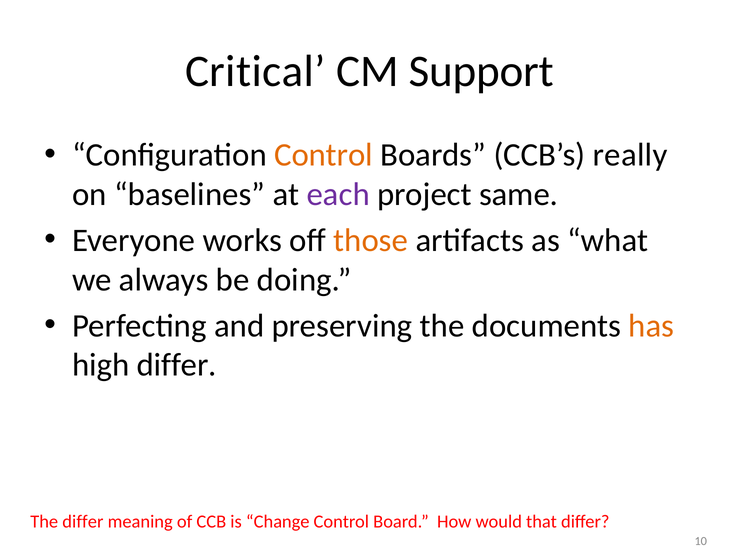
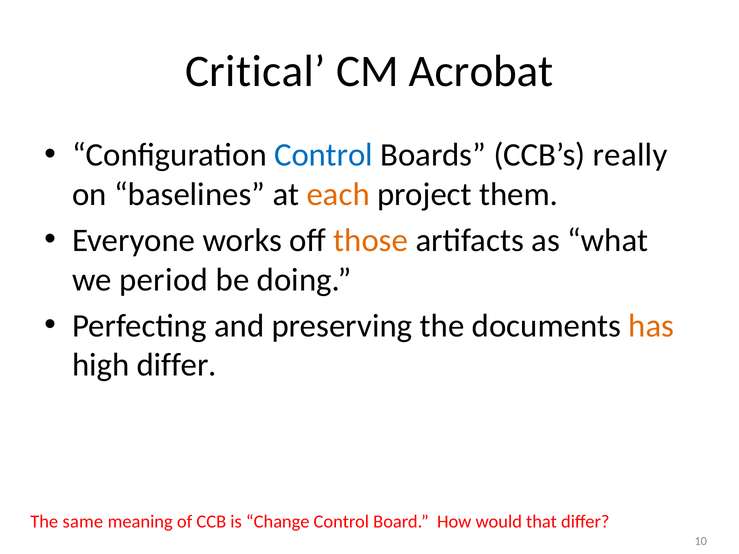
Support: Support -> Acrobat (481, 72)
Control colour: orange -> blue (324, 155)
each colour: purple -> orange (338, 194)
same: same -> them (519, 194)
always: always -> period (164, 280)
The differ: differ -> same (83, 522)
